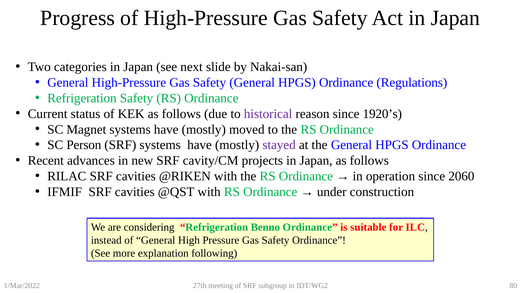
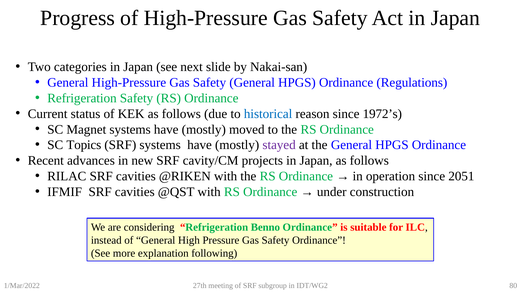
historical colour: purple -> blue (268, 114)
1920’s: 1920’s -> 1972’s (382, 114)
Person: Person -> Topics (84, 145)
2060: 2060 -> 2051 (461, 176)
